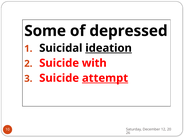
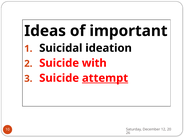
Some: Some -> Ideas (45, 31)
depressed: depressed -> important (128, 31)
ideation underline: present -> none (109, 48)
